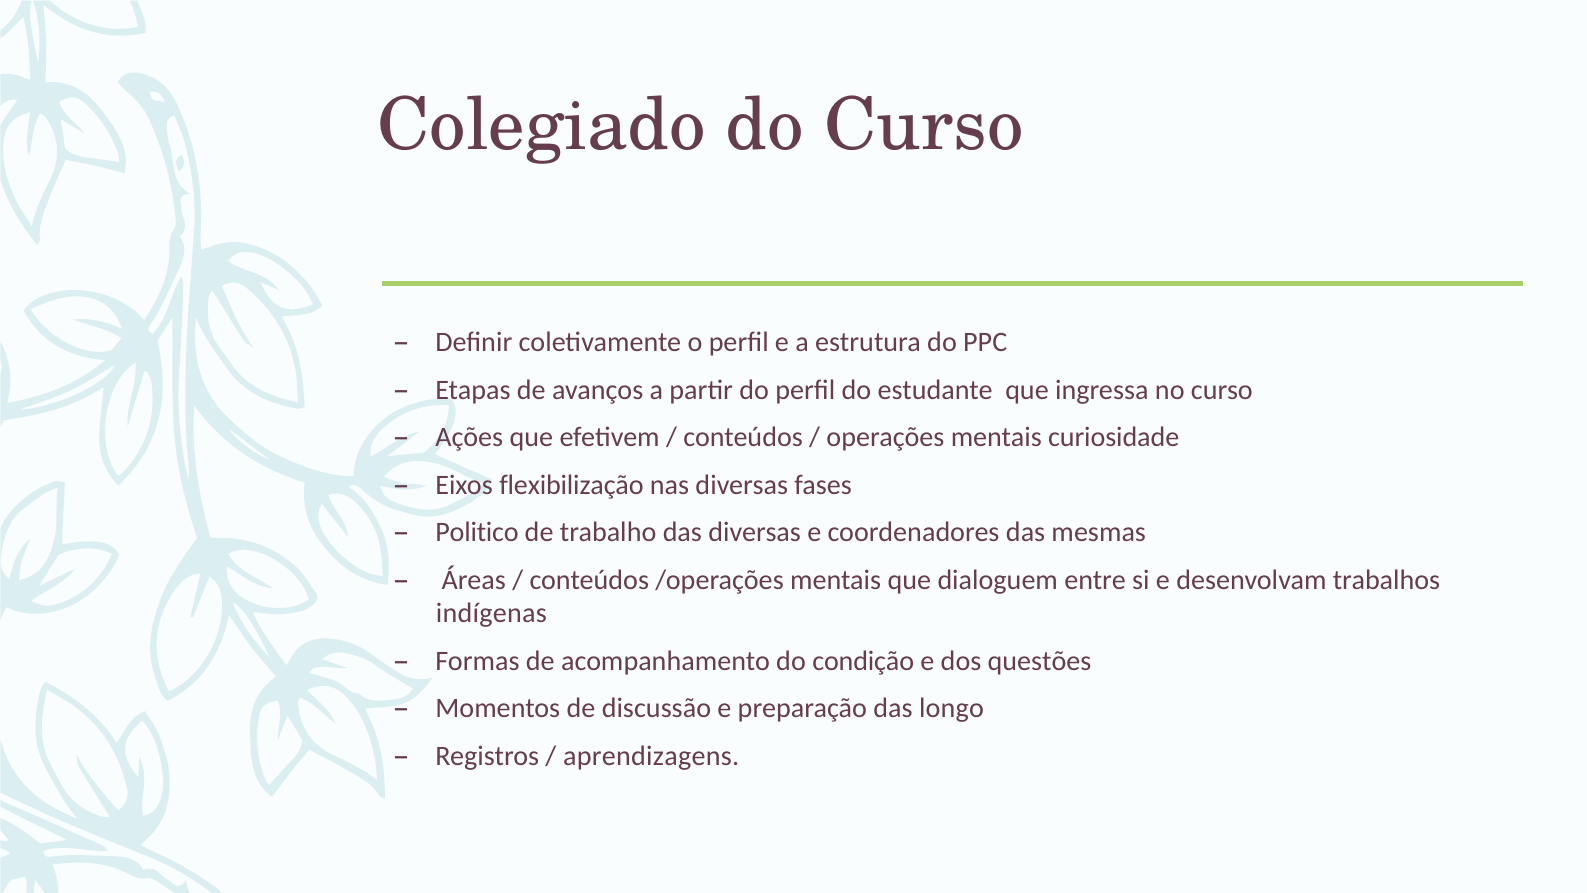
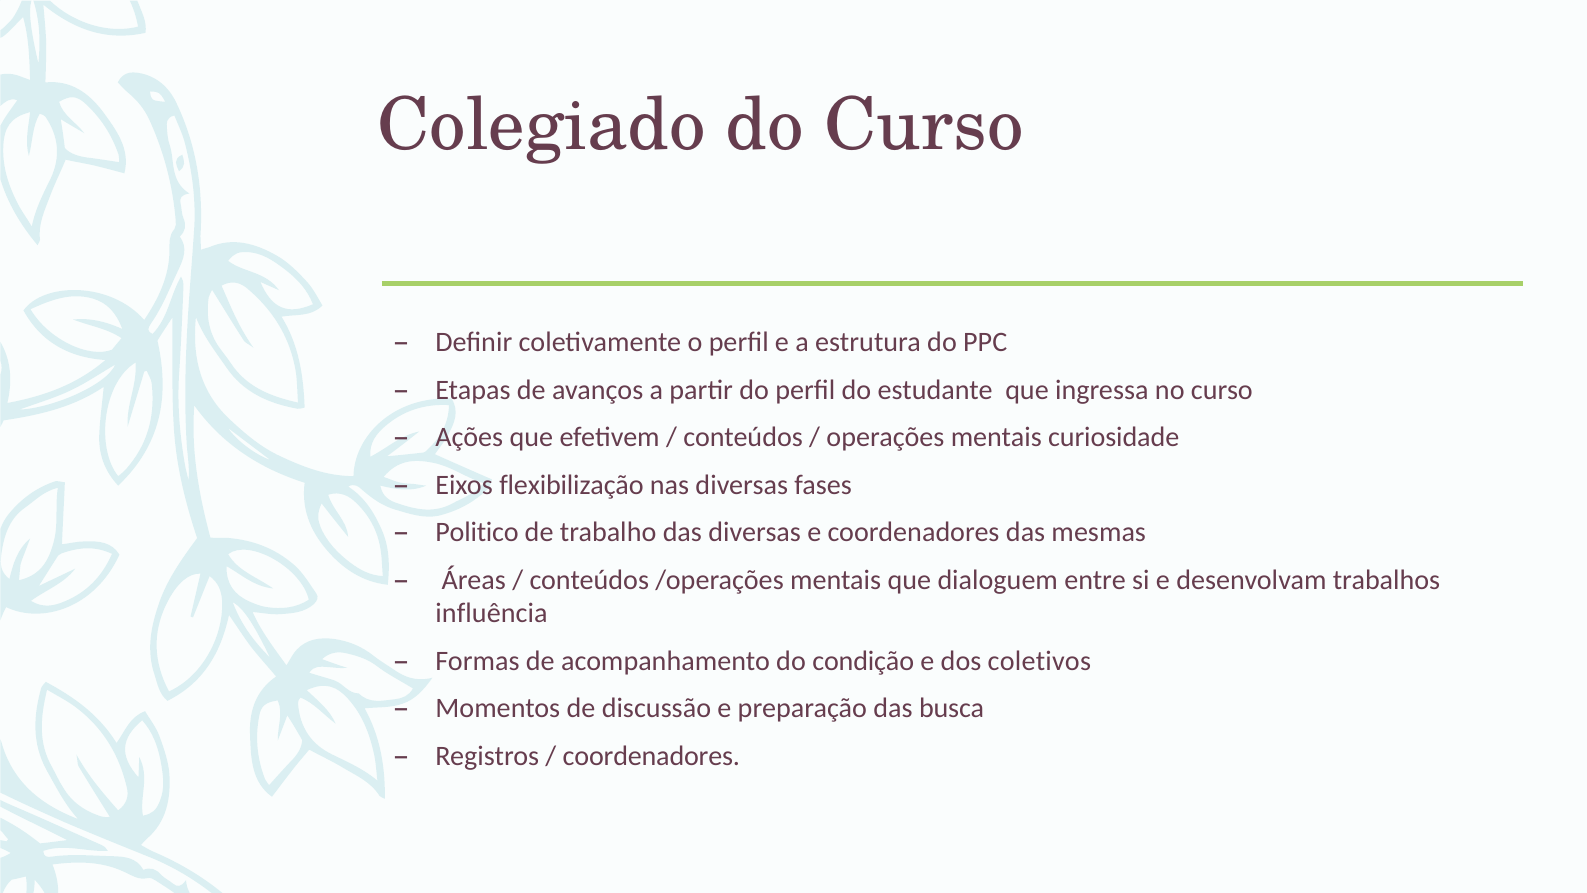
indígenas: indígenas -> influência (492, 613)
questões: questões -> coletivos (1039, 661)
longo: longo -> busca (952, 708)
aprendizagens: aprendizagens -> coordenadores (651, 756)
